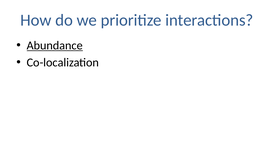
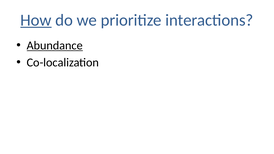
How underline: none -> present (36, 20)
